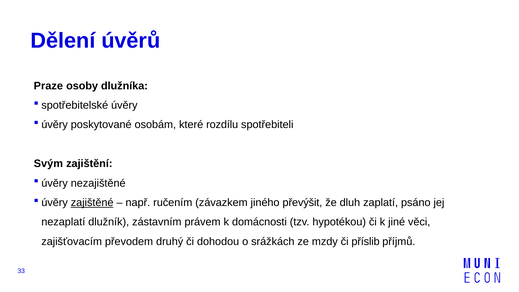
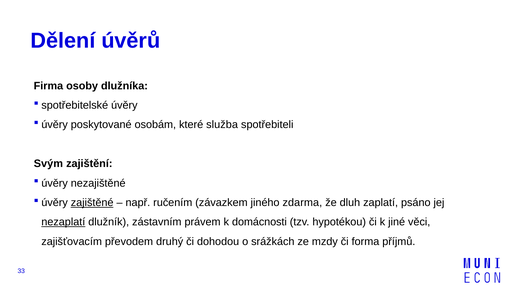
Praze: Praze -> Firma (48, 86)
rozdílu: rozdílu -> služba (222, 125)
převýšit: převýšit -> zdarma (302, 203)
nezaplatí underline: none -> present (63, 222)
příslib: příslib -> forma (365, 241)
